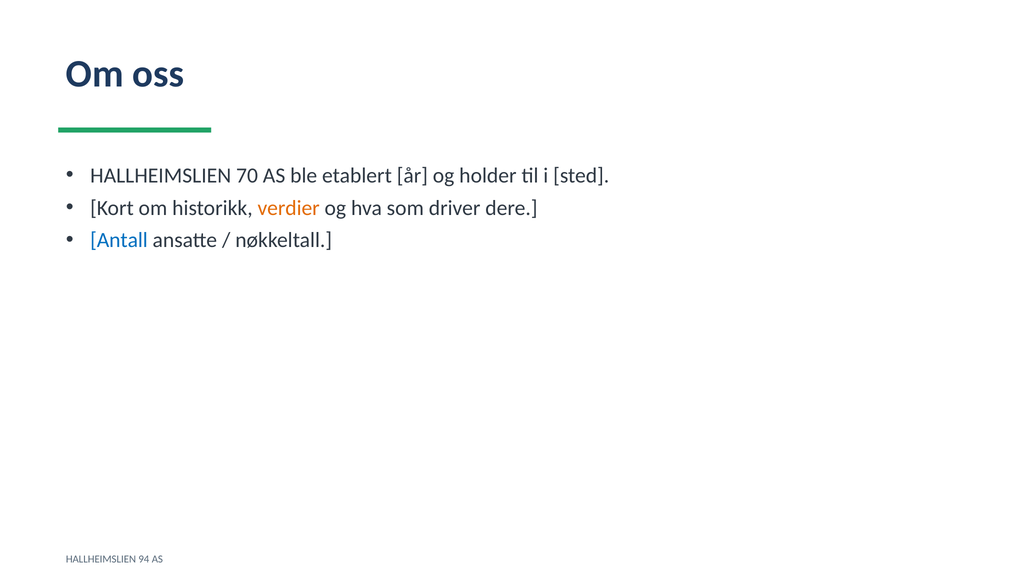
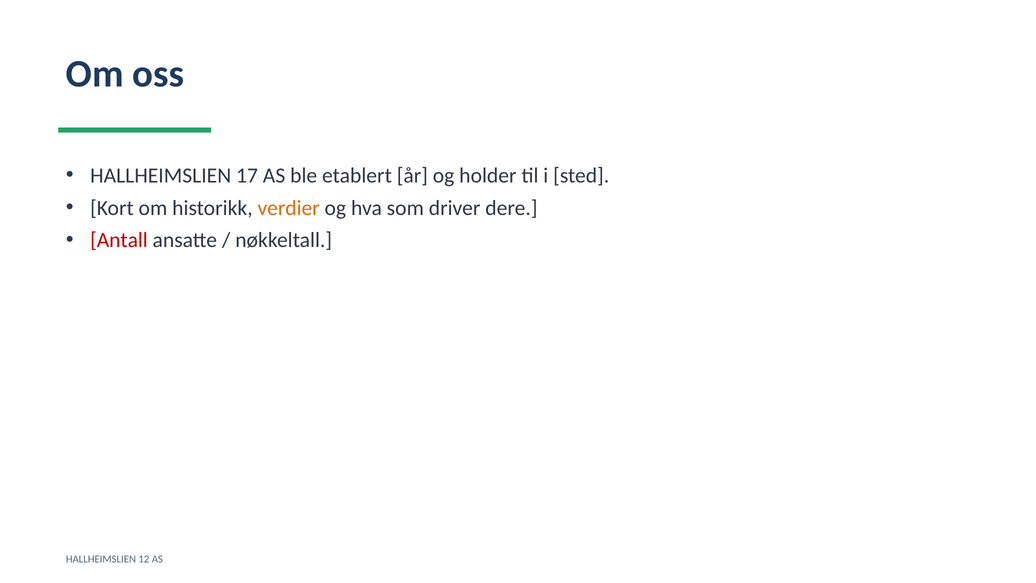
70: 70 -> 17 (247, 175)
Antall colour: blue -> red (119, 240)
94: 94 -> 12 (144, 559)
